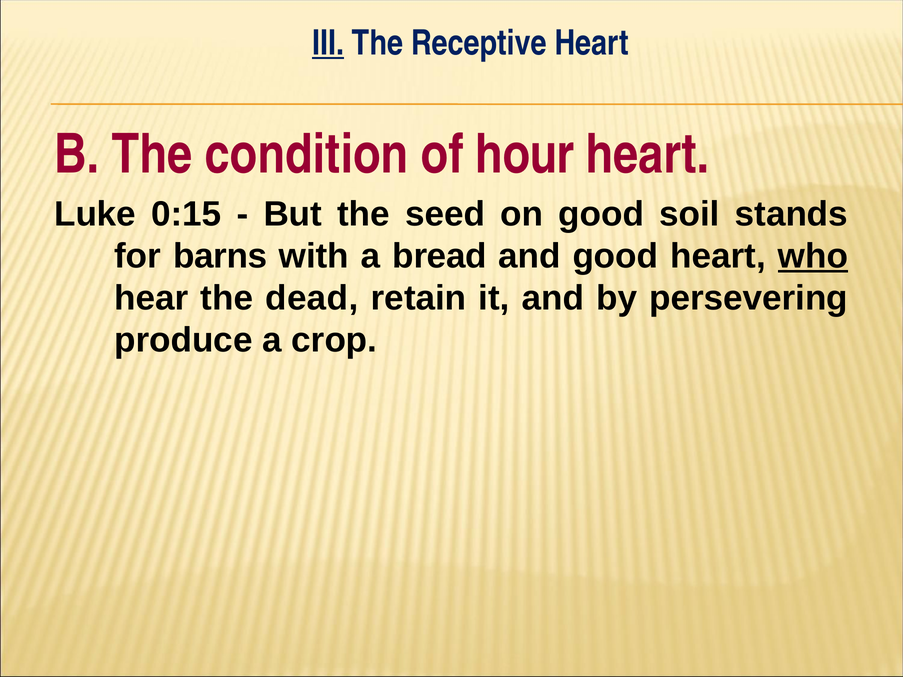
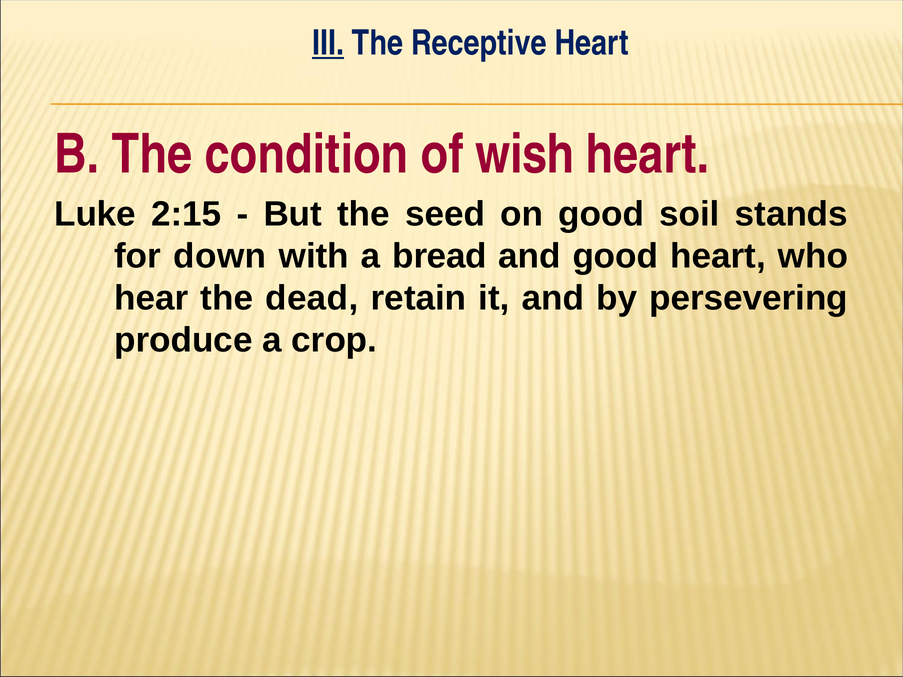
hour: hour -> wish (525, 154)
0:15: 0:15 -> 2:15 (186, 214)
barns: barns -> down (220, 256)
who underline: present -> none (813, 256)
